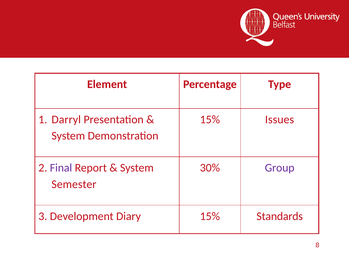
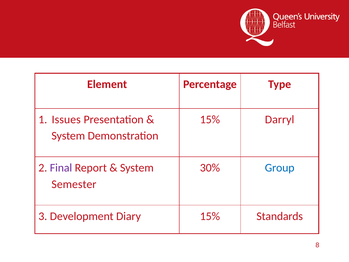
Darryl: Darryl -> Issues (66, 119)
Issues: Issues -> Darryl (280, 119)
Group colour: purple -> blue (280, 168)
